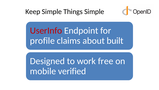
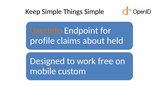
UserInfo colour: red -> orange (46, 30)
built: built -> held (115, 40)
verified: verified -> custom (72, 71)
